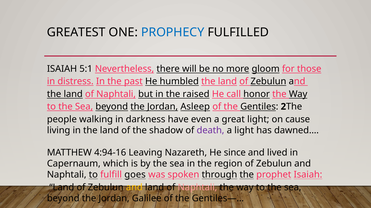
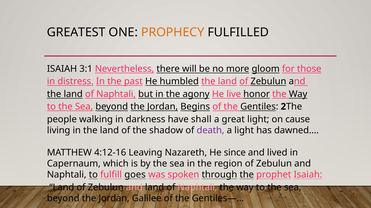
PROPHECY colour: blue -> orange (173, 32)
5:1: 5:1 -> 3:1 (86, 69)
raised: raised -> agony (196, 94)
call: call -> live (234, 94)
Asleep: Asleep -> Begins (195, 107)
even: even -> shall (201, 120)
4:94-16: 4:94-16 -> 4:12-16 (110, 153)
and colour: yellow -> pink (134, 188)
